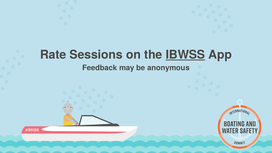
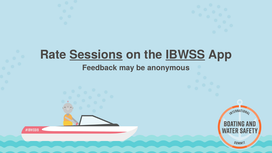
Sessions underline: none -> present (96, 55)
